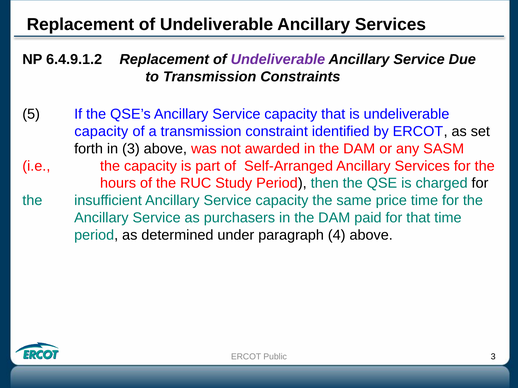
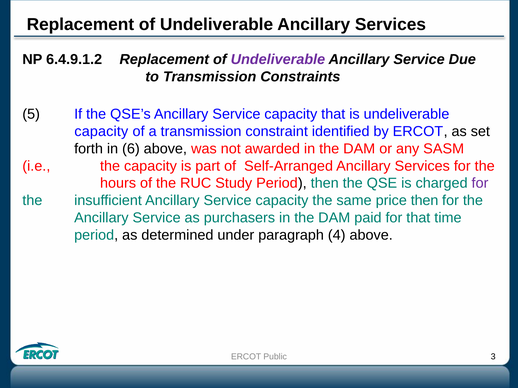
in 3: 3 -> 6 (131, 149)
for colour: black -> purple (480, 183)
price time: time -> then (425, 201)
